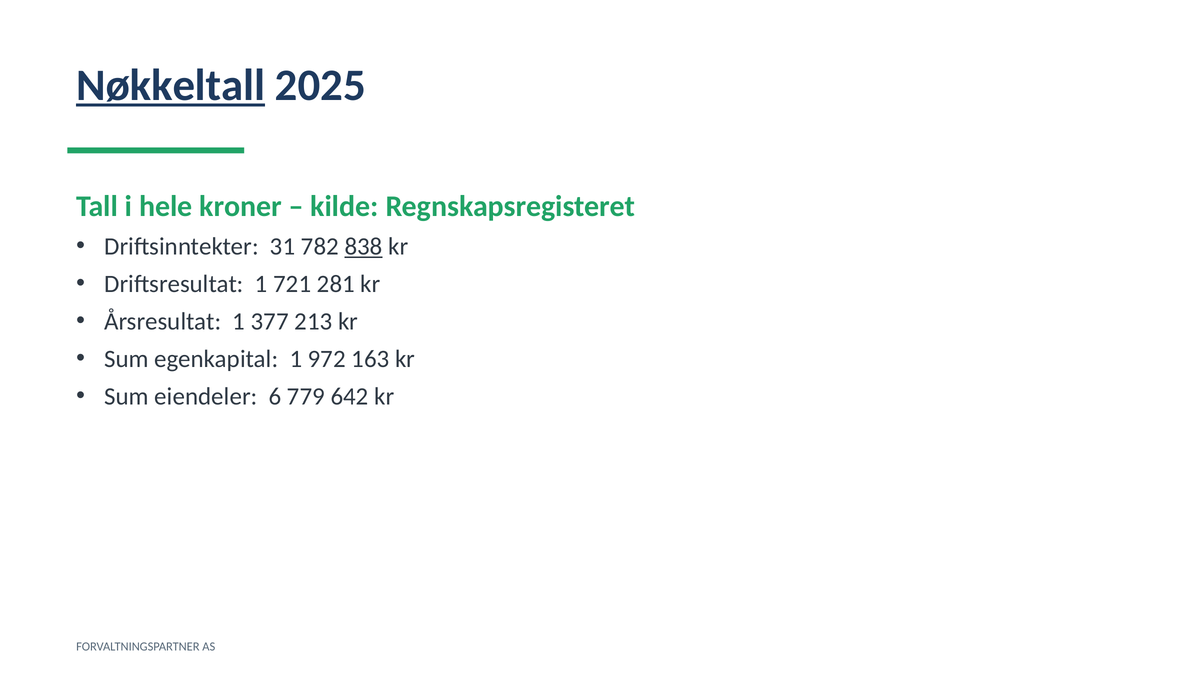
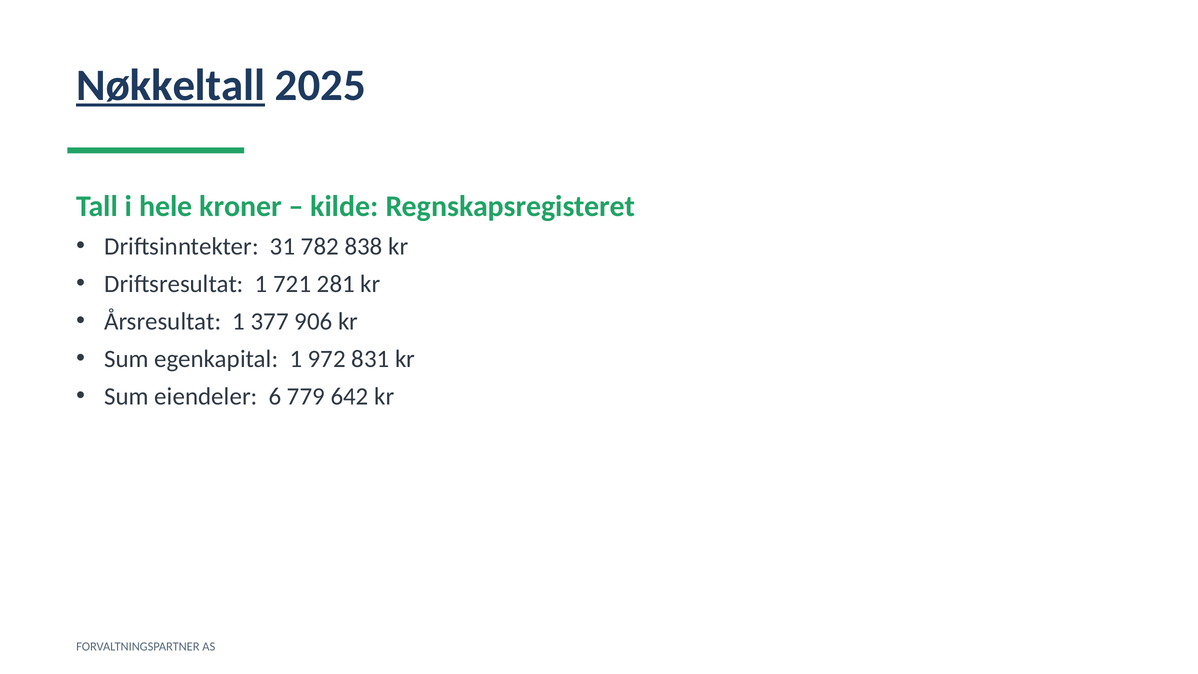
838 underline: present -> none (364, 246)
213: 213 -> 906 (313, 321)
163: 163 -> 831 (370, 359)
